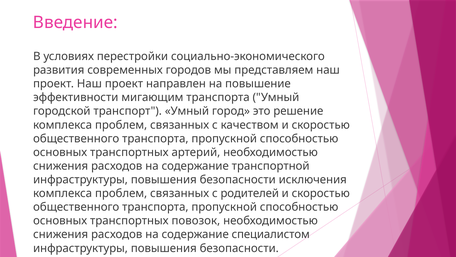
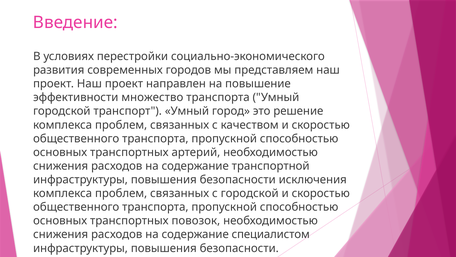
мигающим: мигающим -> множество (152, 97)
с родителей: родителей -> городской (250, 193)
